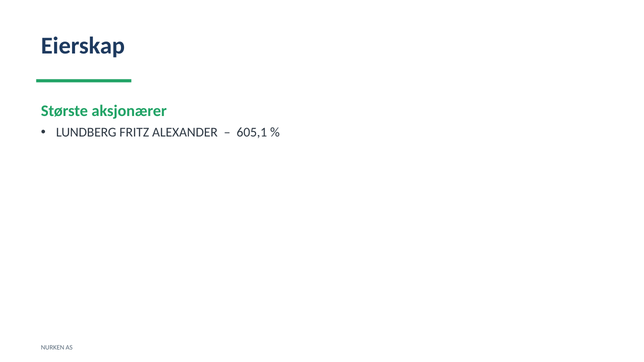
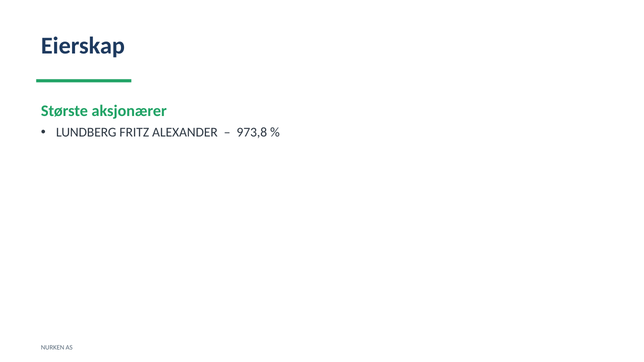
605,1: 605,1 -> 973,8 (252, 132)
